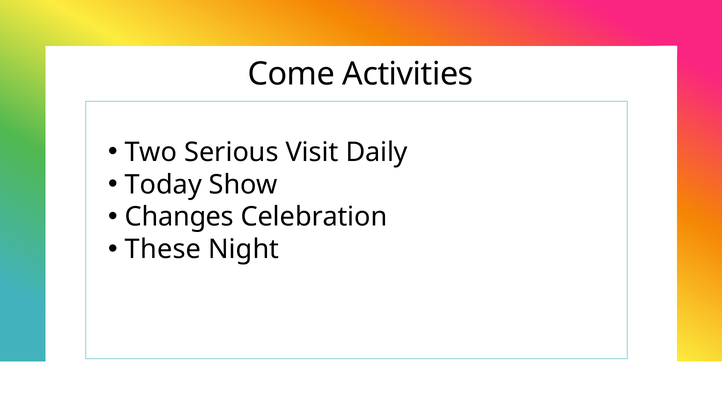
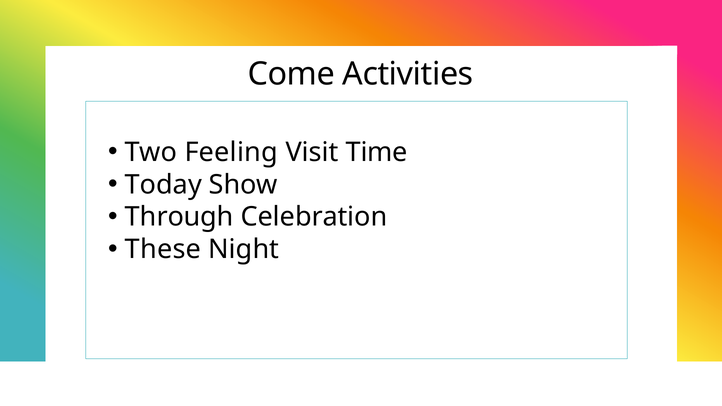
Serious: Serious -> Feeling (231, 152)
Daily: Daily -> Time (377, 152)
Changes: Changes -> Through (179, 217)
